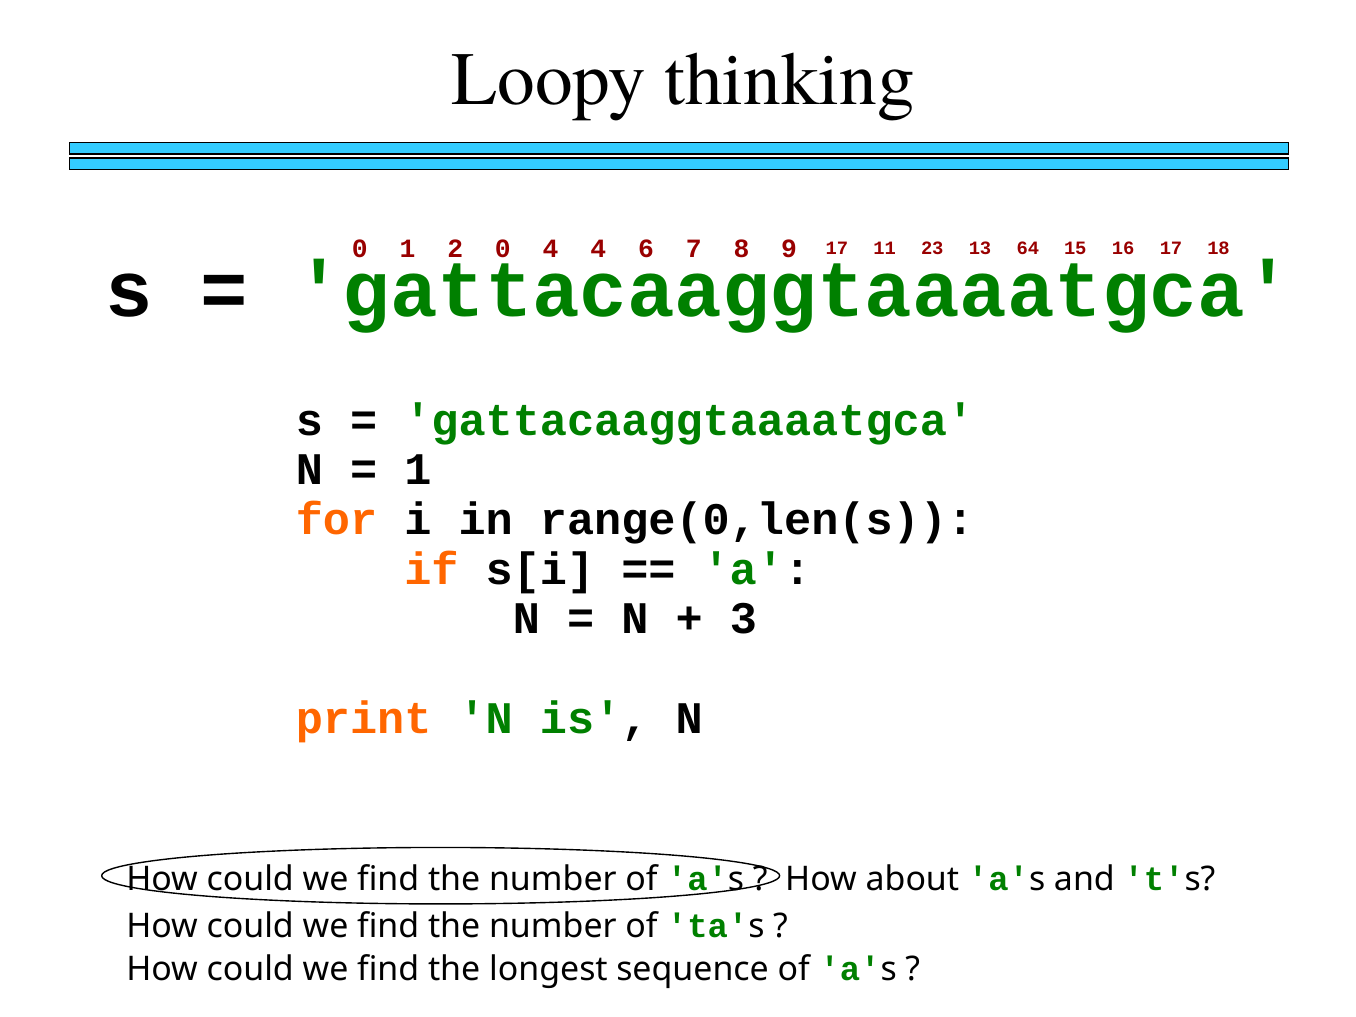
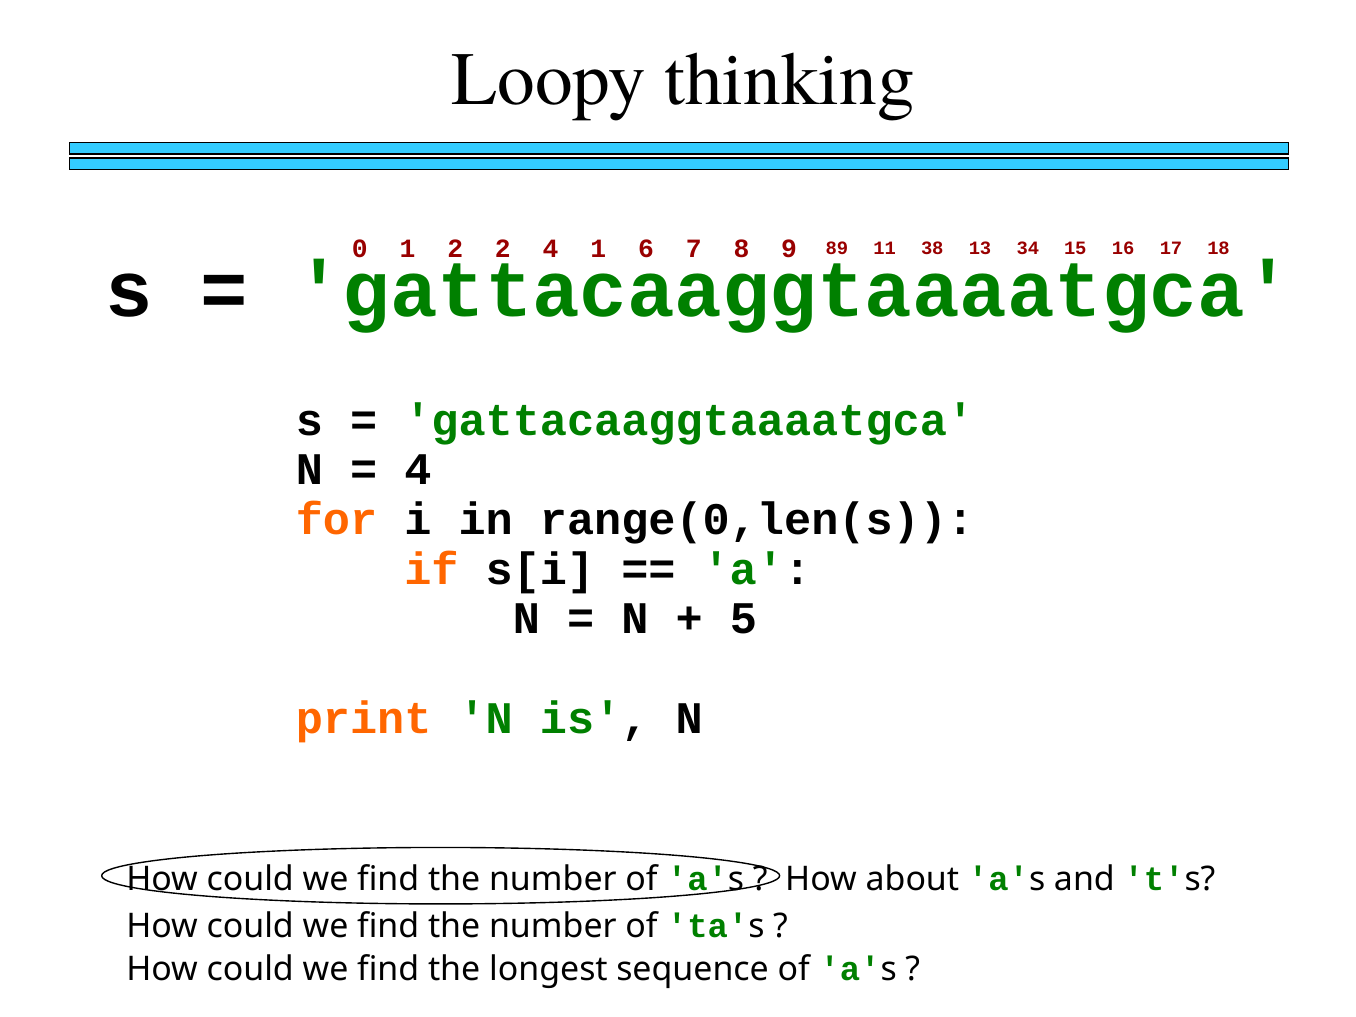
2 0: 0 -> 2 (503, 249)
4 4: 4 -> 1 (598, 249)
9 17: 17 -> 89 (837, 249)
23: 23 -> 38 (932, 249)
64: 64 -> 34 (1028, 249)
1: 1 -> 4 (418, 470)
3: 3 -> 5 (743, 619)
